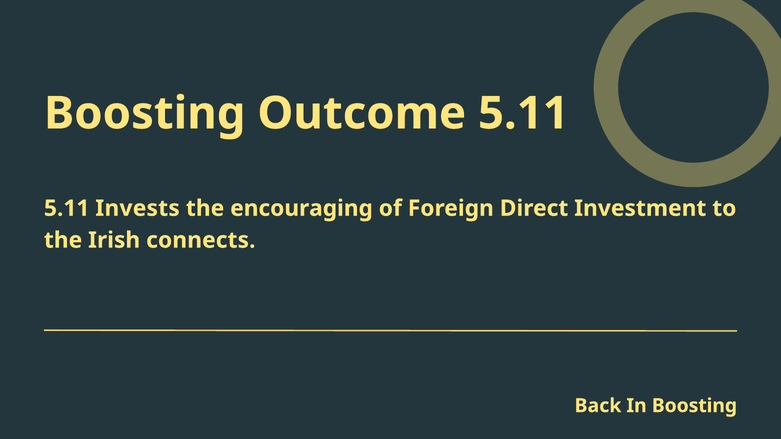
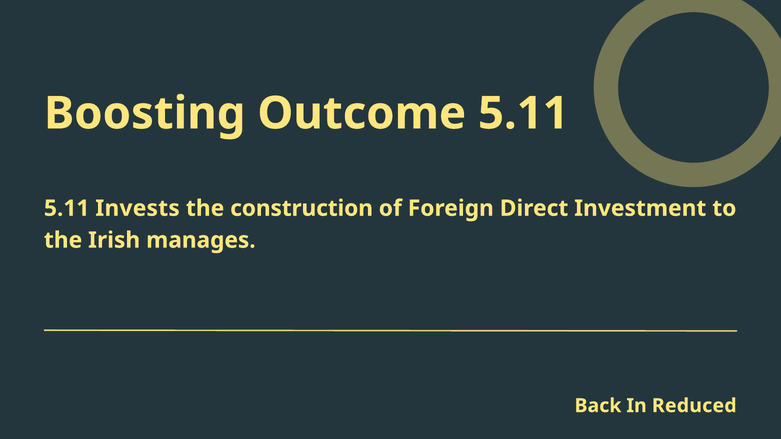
encouraging: encouraging -> construction (302, 208)
connects: connects -> manages (201, 240)
In Boosting: Boosting -> Reduced (694, 406)
